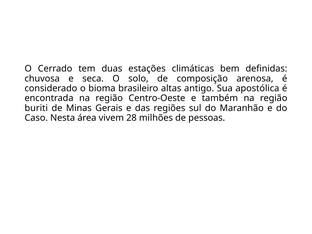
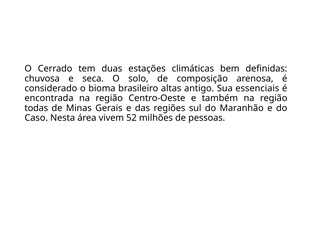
apostólica: apostólica -> essenciais (257, 88)
buriti: buriti -> todas (36, 108)
28: 28 -> 52 (131, 118)
